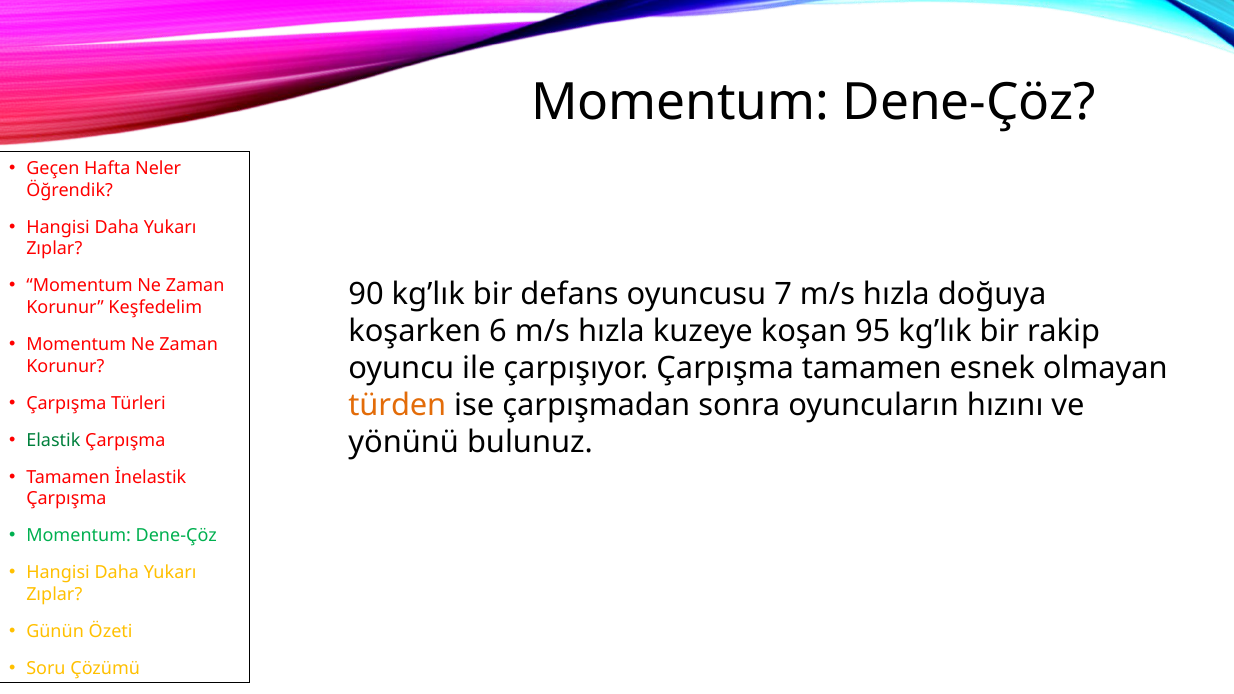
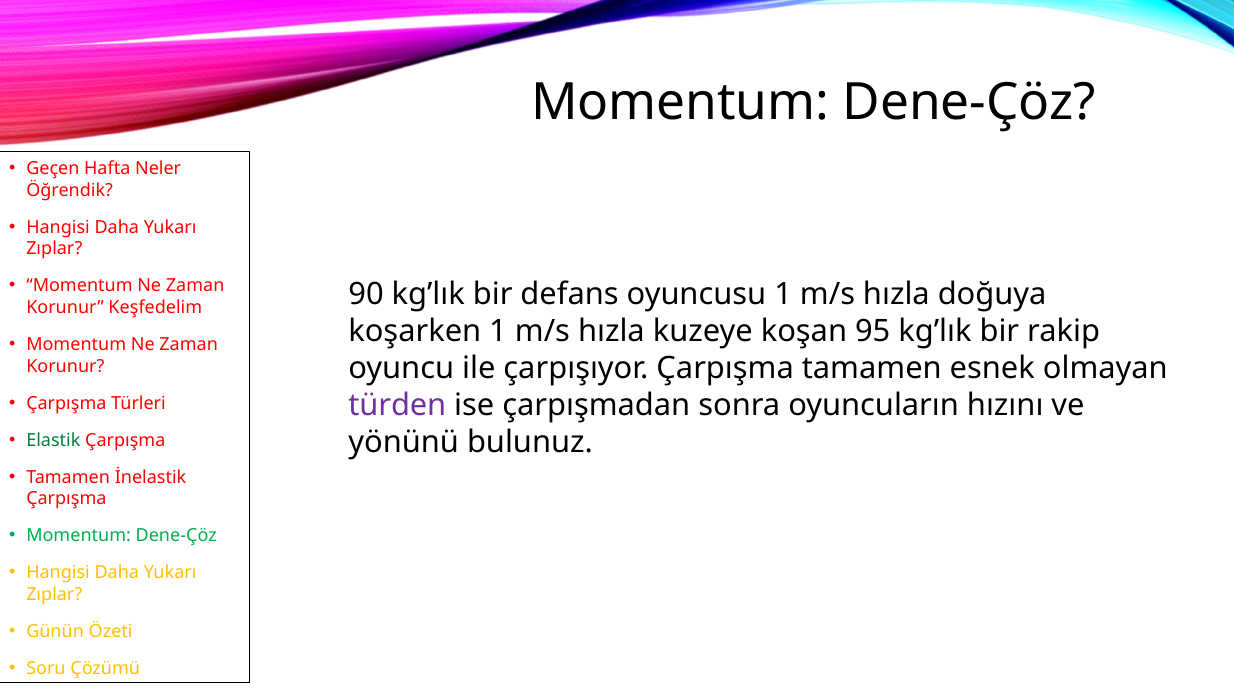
oyuncusu 7: 7 -> 1 (783, 294)
koşarken 6: 6 -> 1 (498, 331)
türden colour: orange -> purple (397, 405)
